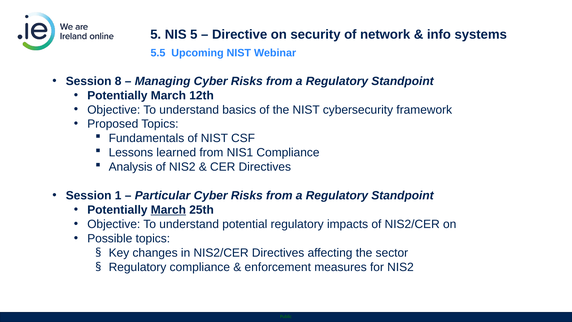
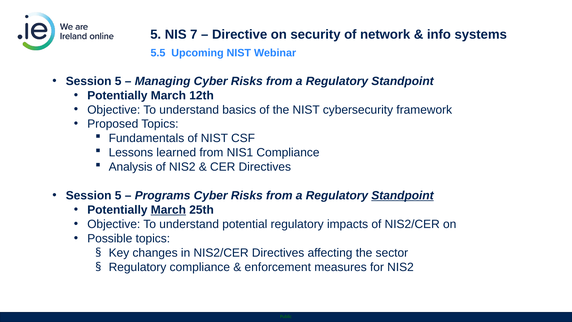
NIS 5: 5 -> 7 (194, 34)
8: 8 -> 5 (118, 81)
1: 1 -> 5 (118, 195)
Particular: Particular -> Programs (163, 195)
Standpoint underline: none -> present (403, 195)
